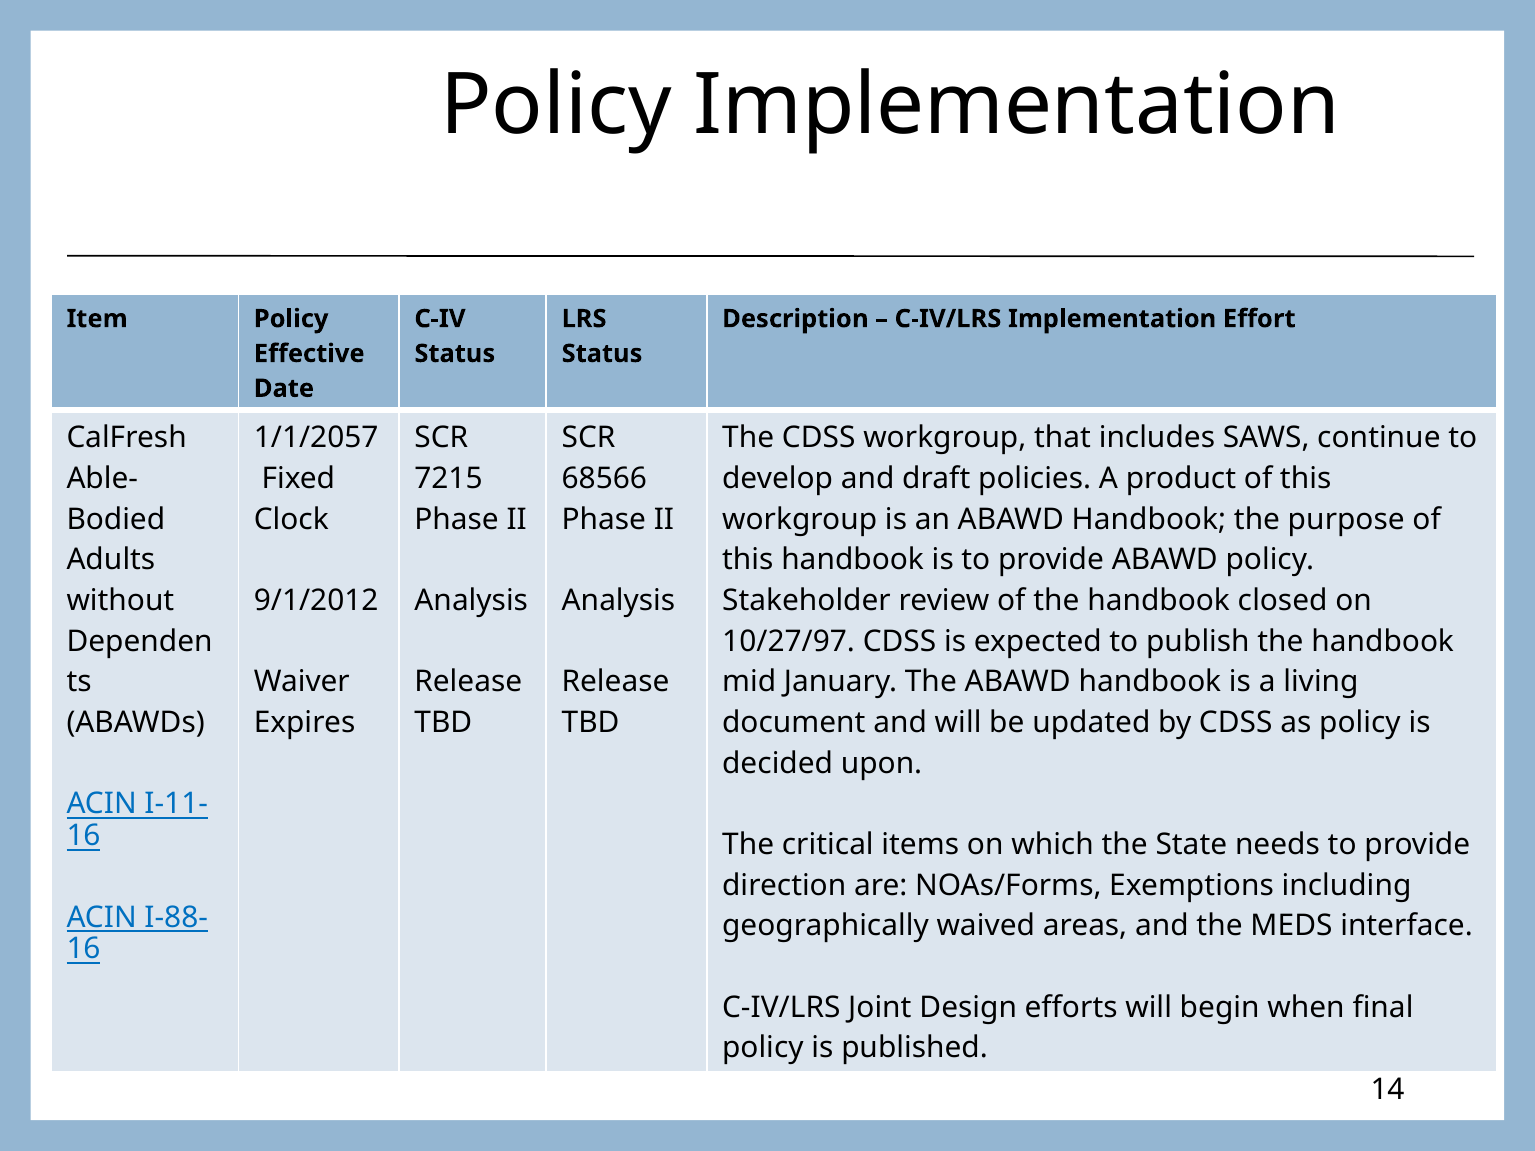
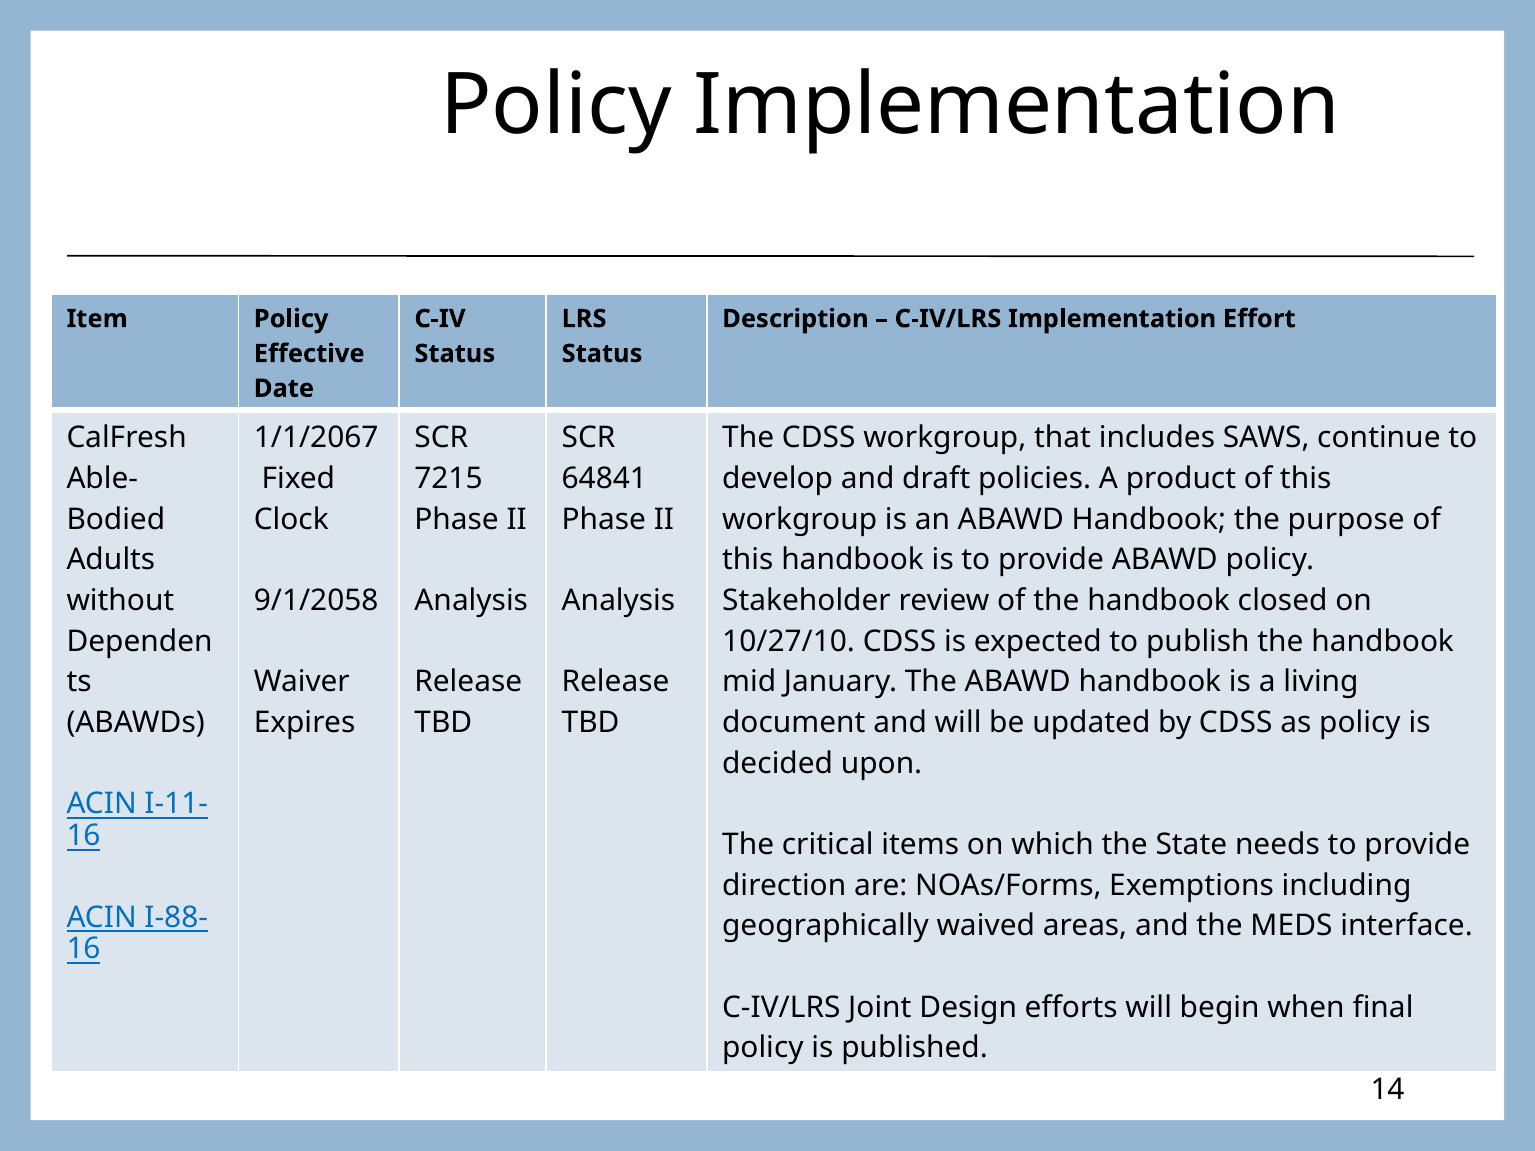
1/1/2057: 1/1/2057 -> 1/1/2067 (316, 438)
68566: 68566 -> 64841 (604, 479)
9/1/2012: 9/1/2012 -> 9/1/2058 (316, 601)
10/27/97: 10/27/97 -> 10/27/10 (789, 641)
